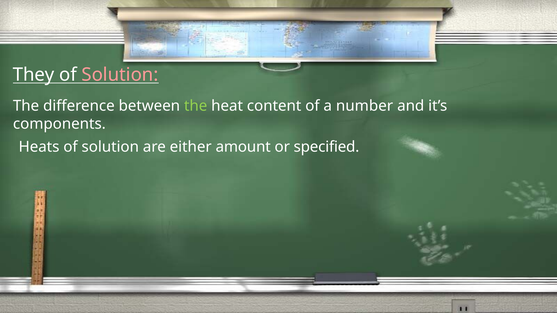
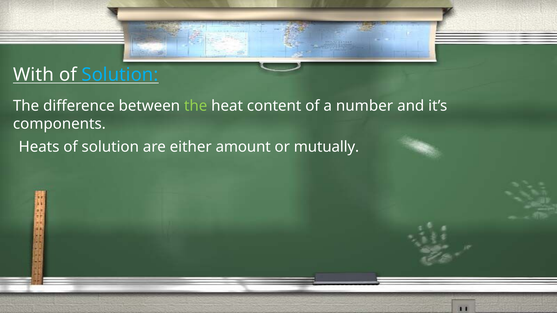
They: They -> With (34, 75)
Solution colour: pink -> light blue (120, 75)
specified: specified -> mutually (326, 147)
